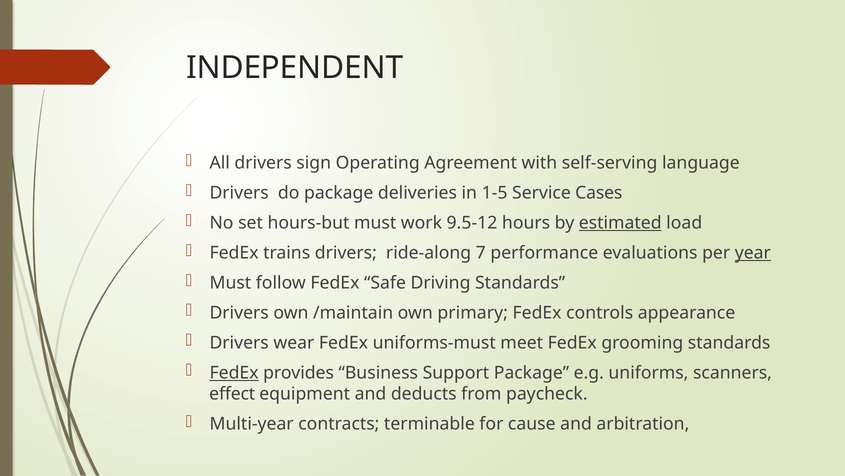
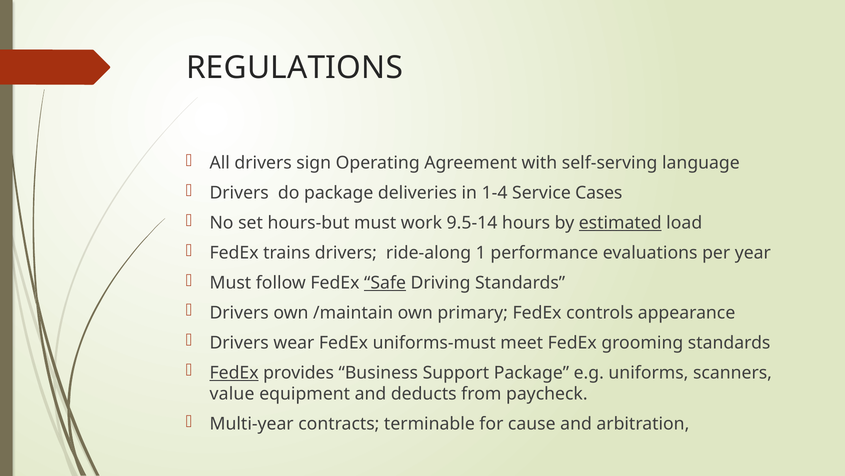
INDEPENDENT: INDEPENDENT -> REGULATIONS (294, 68)
1-5: 1-5 -> 1-4 (495, 193)
9.5-12: 9.5-12 -> 9.5-14 (472, 223)
7: 7 -> 1 (481, 253)
year underline: present -> none (753, 253)
Safe underline: none -> present (385, 283)
effect: effect -> value (232, 394)
